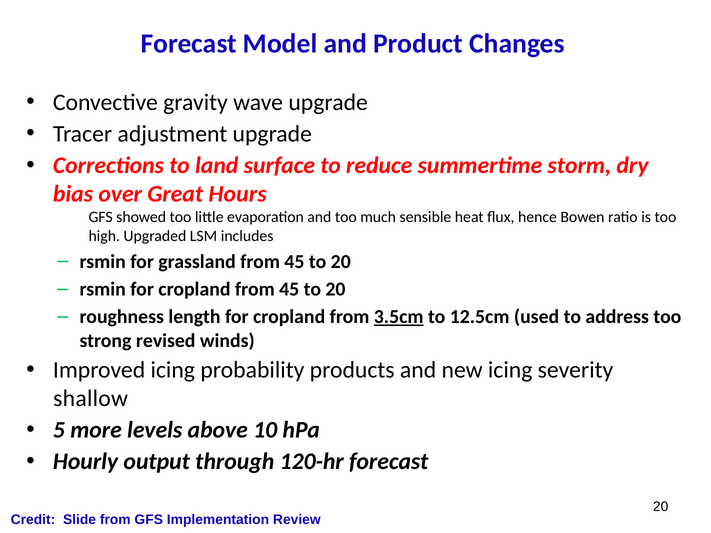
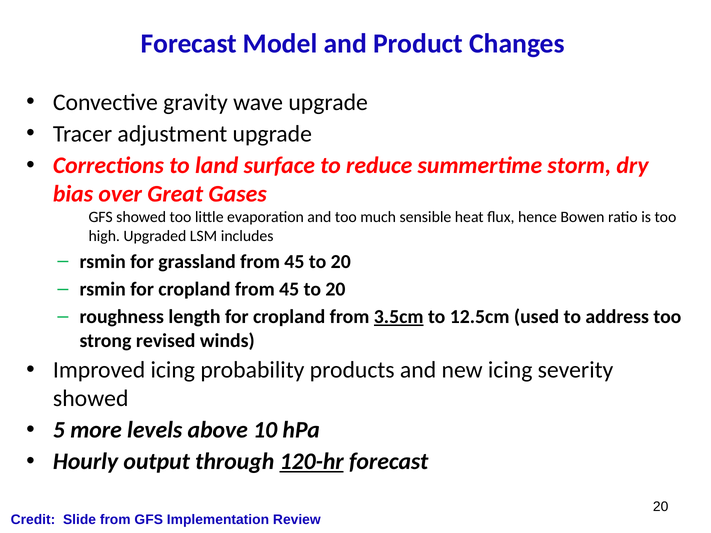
Hours: Hours -> Gases (238, 194)
shallow: shallow -> showed (91, 399)
120-hr underline: none -> present (312, 462)
